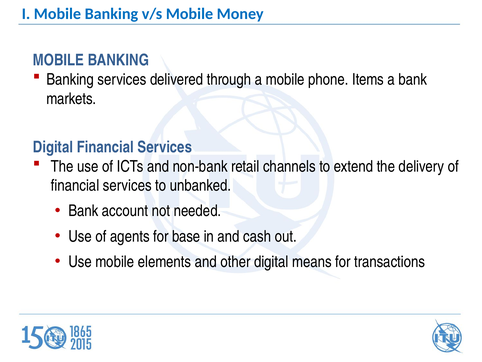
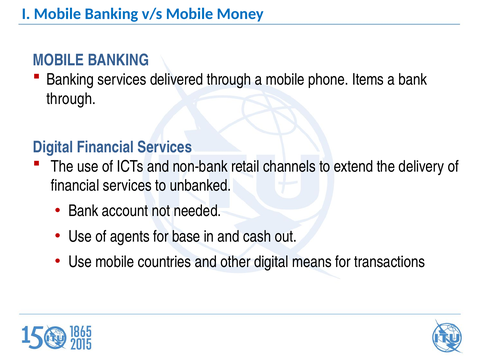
markets: markets -> through (71, 99)
elements: elements -> countries (165, 261)
